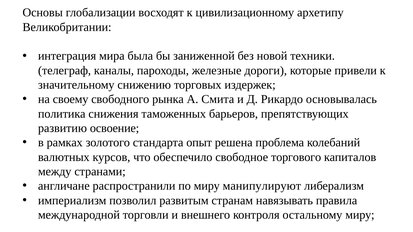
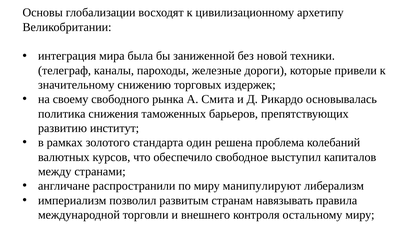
освоение: освоение -> институт (115, 128)
опыт: опыт -> один (199, 143)
торгового: торгового -> выступил (296, 157)
